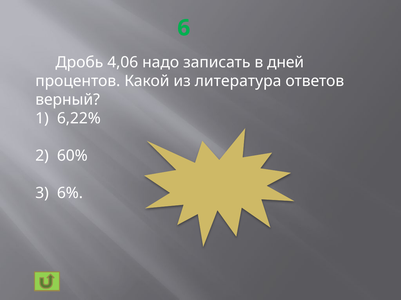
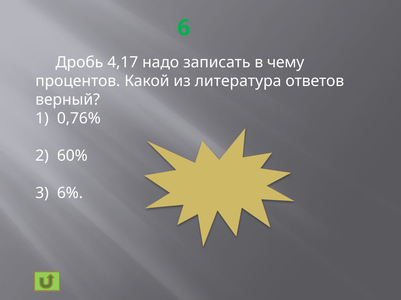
4,06: 4,06 -> 4,17 (123, 63)
дней: дней -> чему (286, 63)
6,22%: 6,22% -> 0,76% (79, 119)
